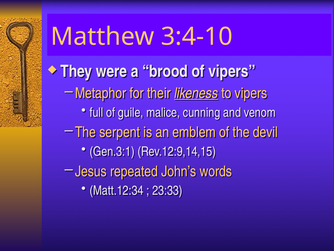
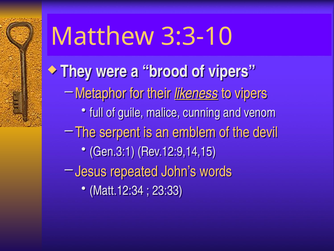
3:4-10: 3:4-10 -> 3:3-10 (197, 37)
